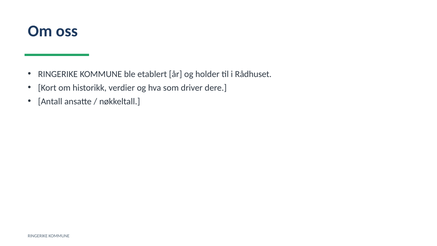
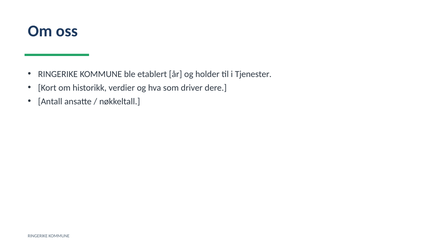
Rådhuset: Rådhuset -> Tjenester (253, 74)
